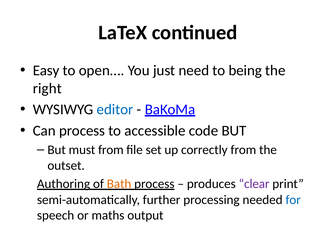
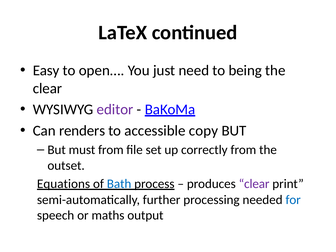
right: right -> clear (47, 88)
editor colour: blue -> purple (115, 109)
Can process: process -> renders (82, 131)
code: code -> copy (203, 131)
Authoring: Authoring -> Equations (64, 184)
Bath colour: orange -> blue (119, 184)
